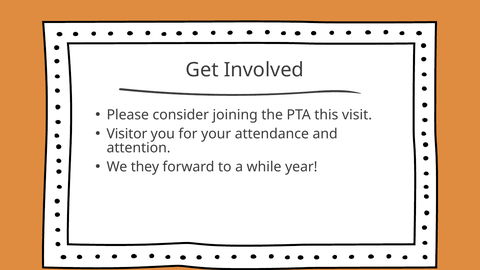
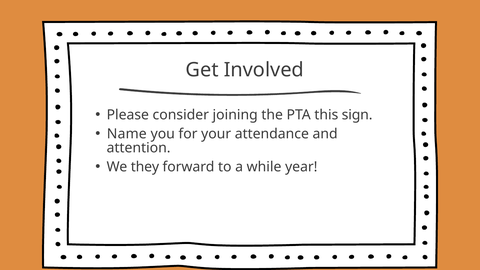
visit: visit -> sign (357, 115)
Visitor: Visitor -> Name (127, 134)
